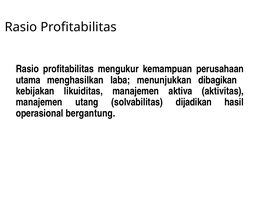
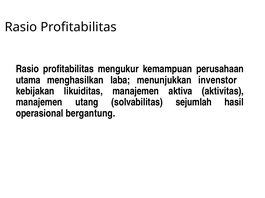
dibagikan: dibagikan -> invenstor (218, 80)
dijadikan: dijadikan -> sejumlah (194, 103)
